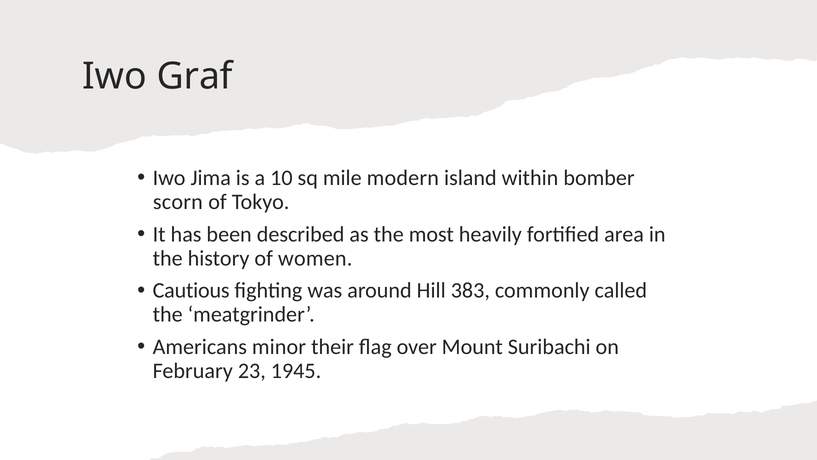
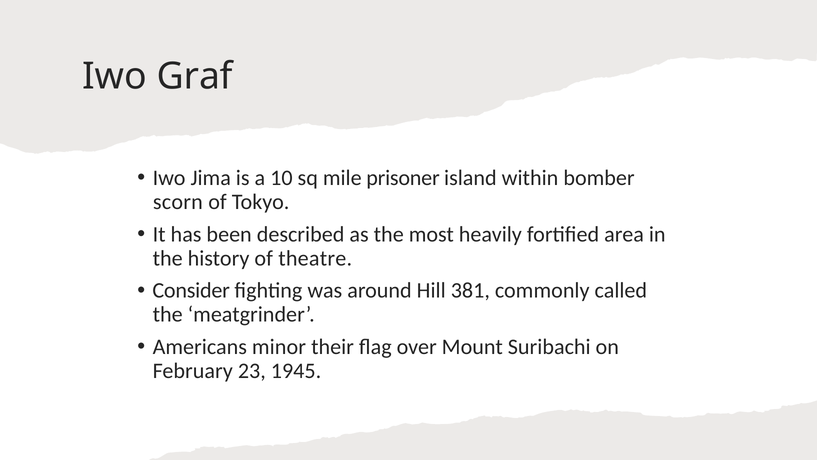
modern: modern -> prisoner (403, 178)
women: women -> theatre (315, 258)
Cautious: Cautious -> Consider (191, 290)
383: 383 -> 381 (470, 290)
